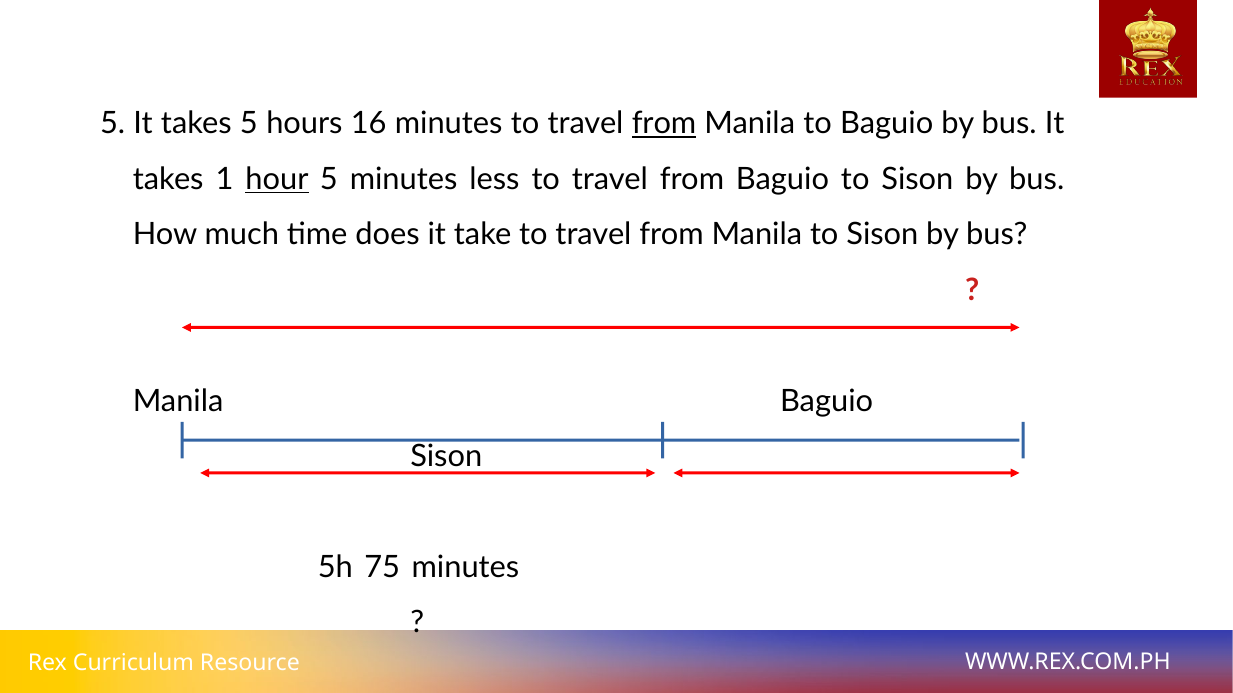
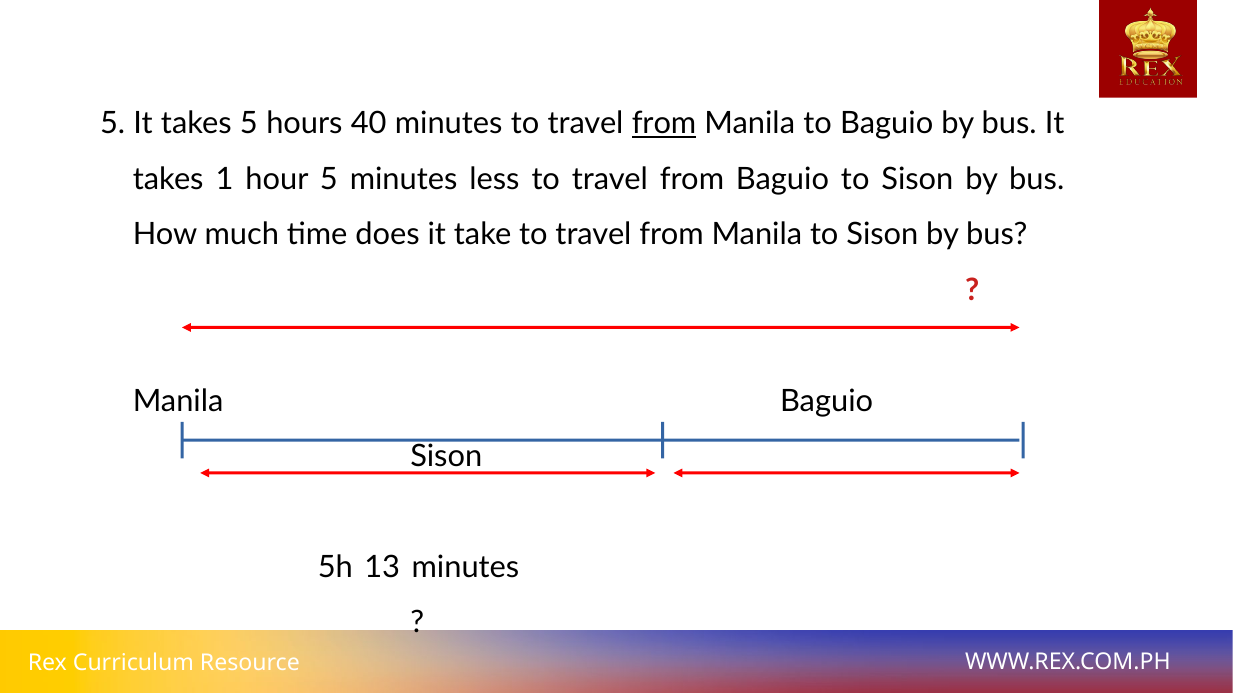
16: 16 -> 40 (369, 124)
hour underline: present -> none (277, 179)
75: 75 -> 13 (382, 568)
